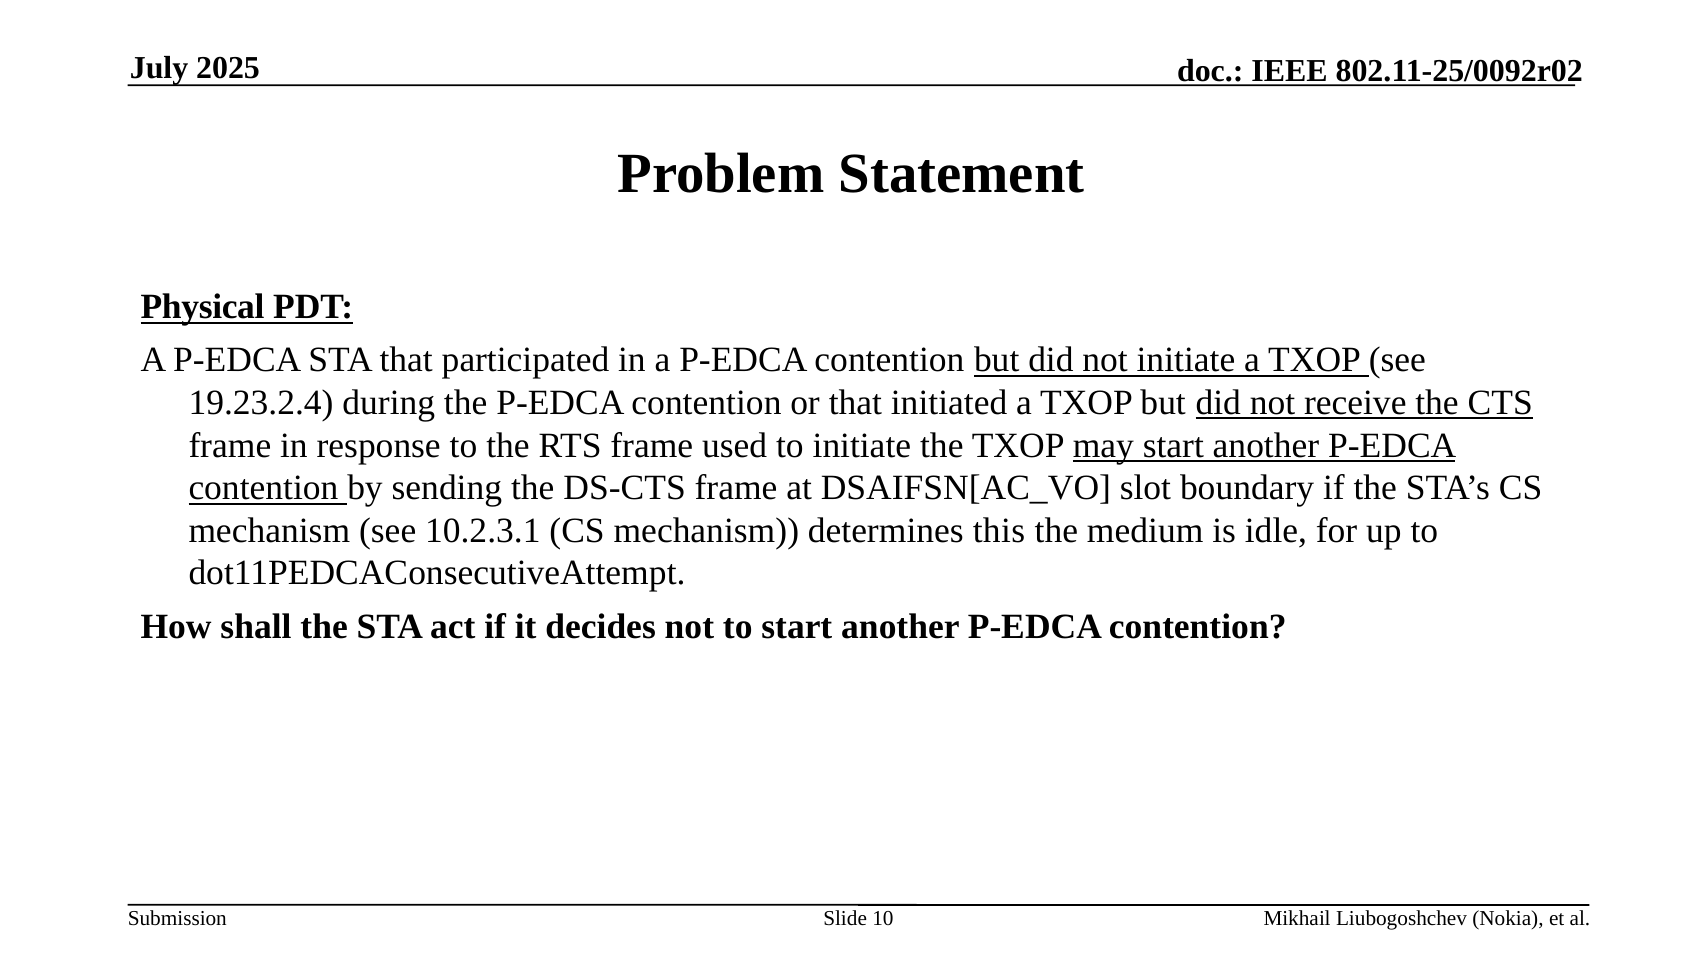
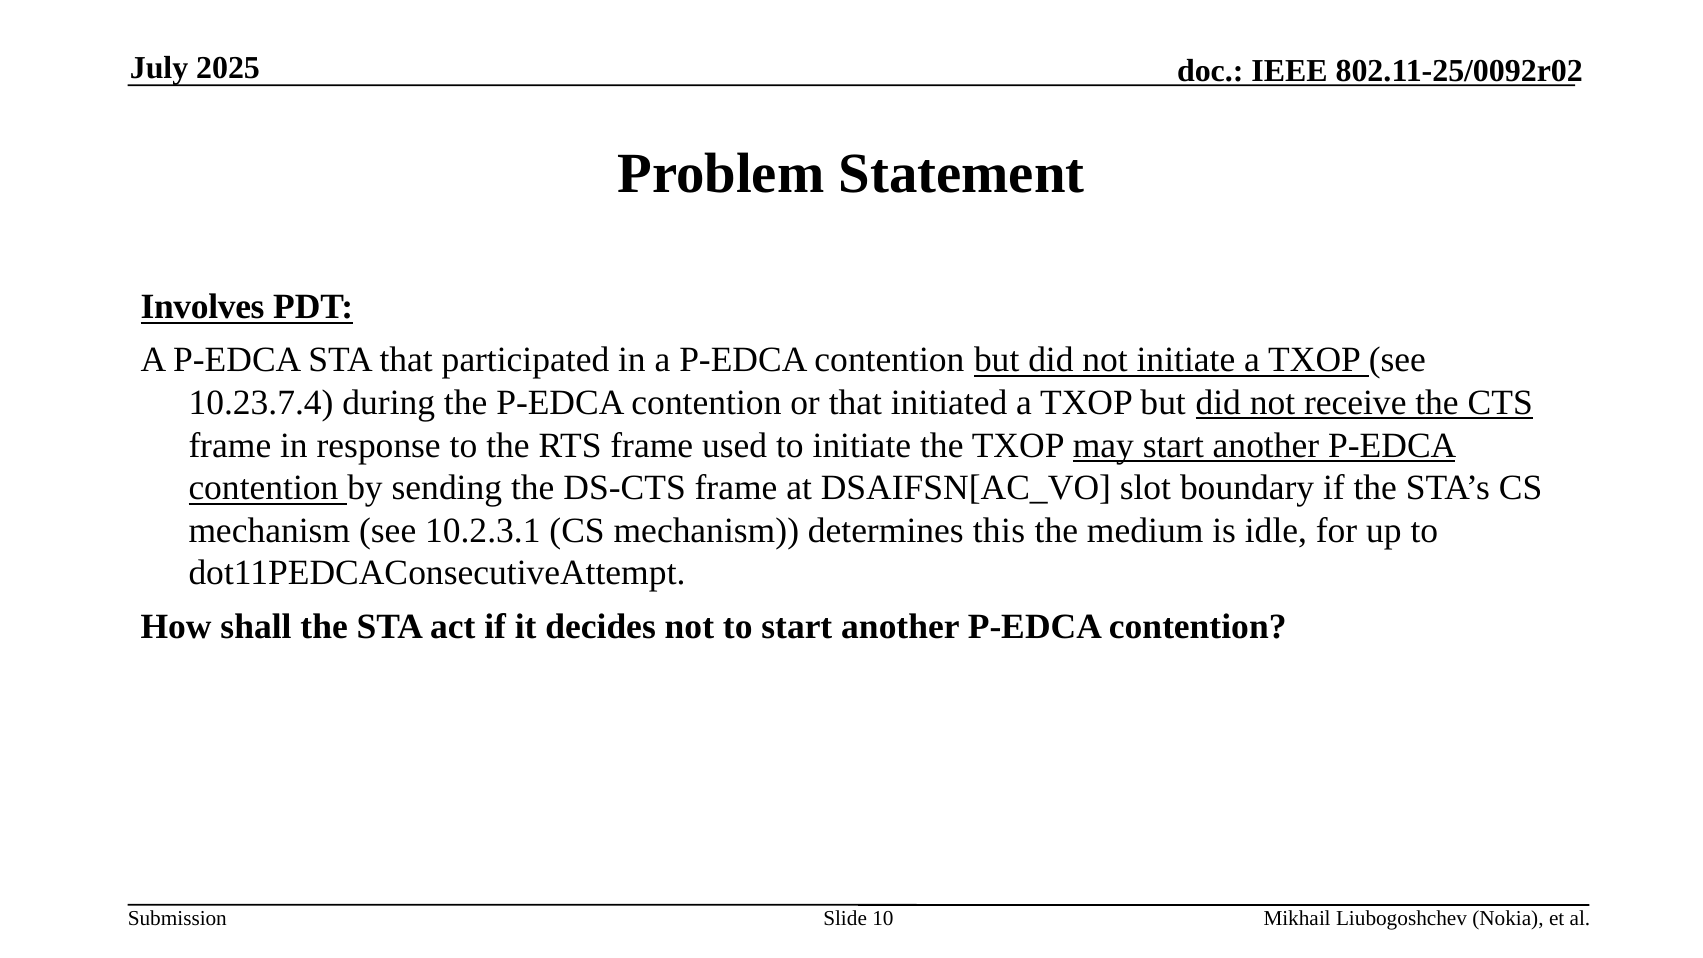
Physical: Physical -> Involves (203, 307)
19.23.2.4: 19.23.2.4 -> 10.23.7.4 (261, 403)
